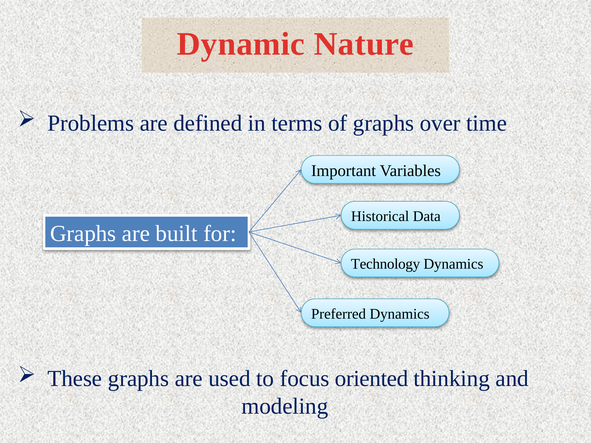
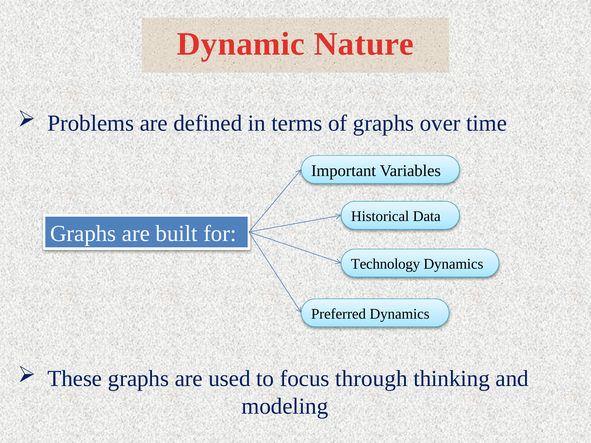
oriented: oriented -> through (371, 379)
